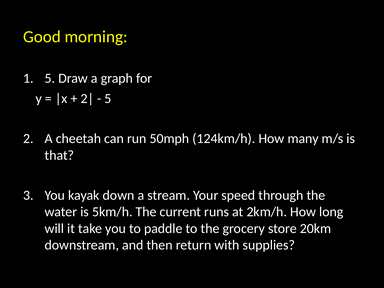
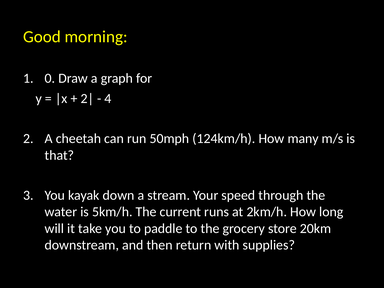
1 5: 5 -> 0 (50, 78)
5: 5 -> 4 (108, 98)
